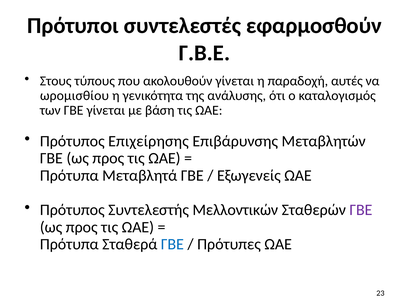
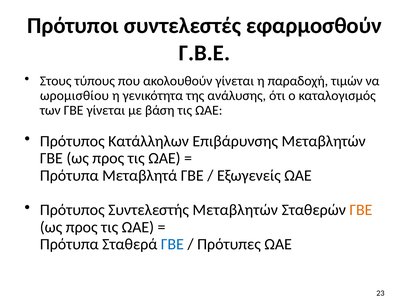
αυτές: αυτές -> τιμών (347, 81)
Επιχείρησης: Επιχείρησης -> Κατάλληλων (149, 141)
Συντελεστής Μελλοντικών: Μελλοντικών -> Μεταβλητών (235, 210)
ΓΒΕ colour: purple -> orange (361, 210)
